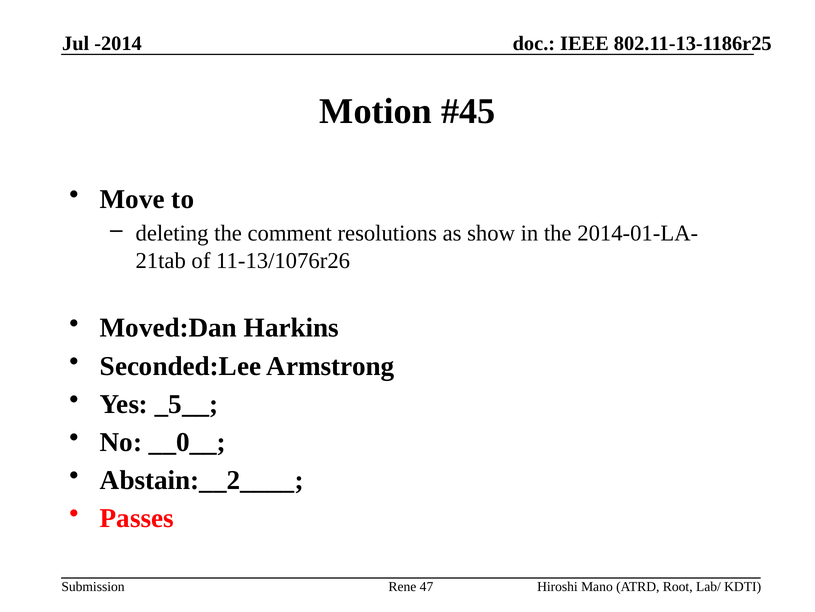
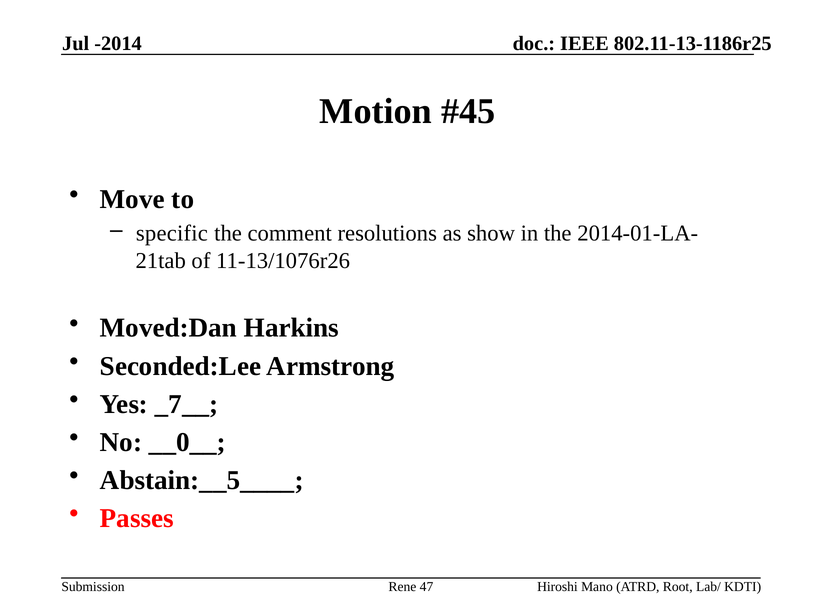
deleting: deleting -> specific (172, 233)
_5__: _5__ -> _7__ (187, 404)
Abstain:__2____: Abstain:__2____ -> Abstain:__5____ (202, 480)
